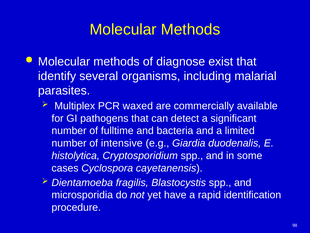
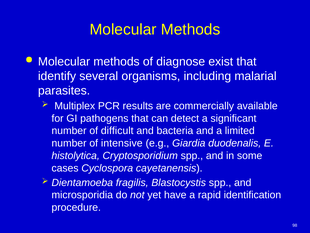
waxed: waxed -> results (138, 106)
fulltime: fulltime -> difficult (117, 131)
